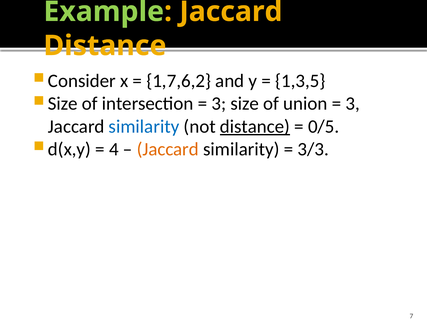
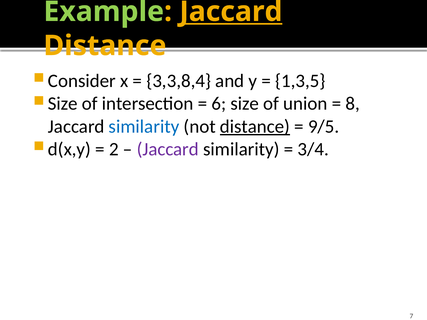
Jaccard underline: none -> present (231, 12)
1,7,6,2: 1,7,6,2 -> 3,3,8,4 (179, 81)
3: 3 -> 6 (219, 104)
3: 3 -> 8 (353, 104)
0/5: 0/5 -> 9/5 (324, 127)
4: 4 -> 2 (114, 149)
Jaccard colour: orange -> purple (168, 149)
3/3: 3/3 -> 3/4 (313, 149)
